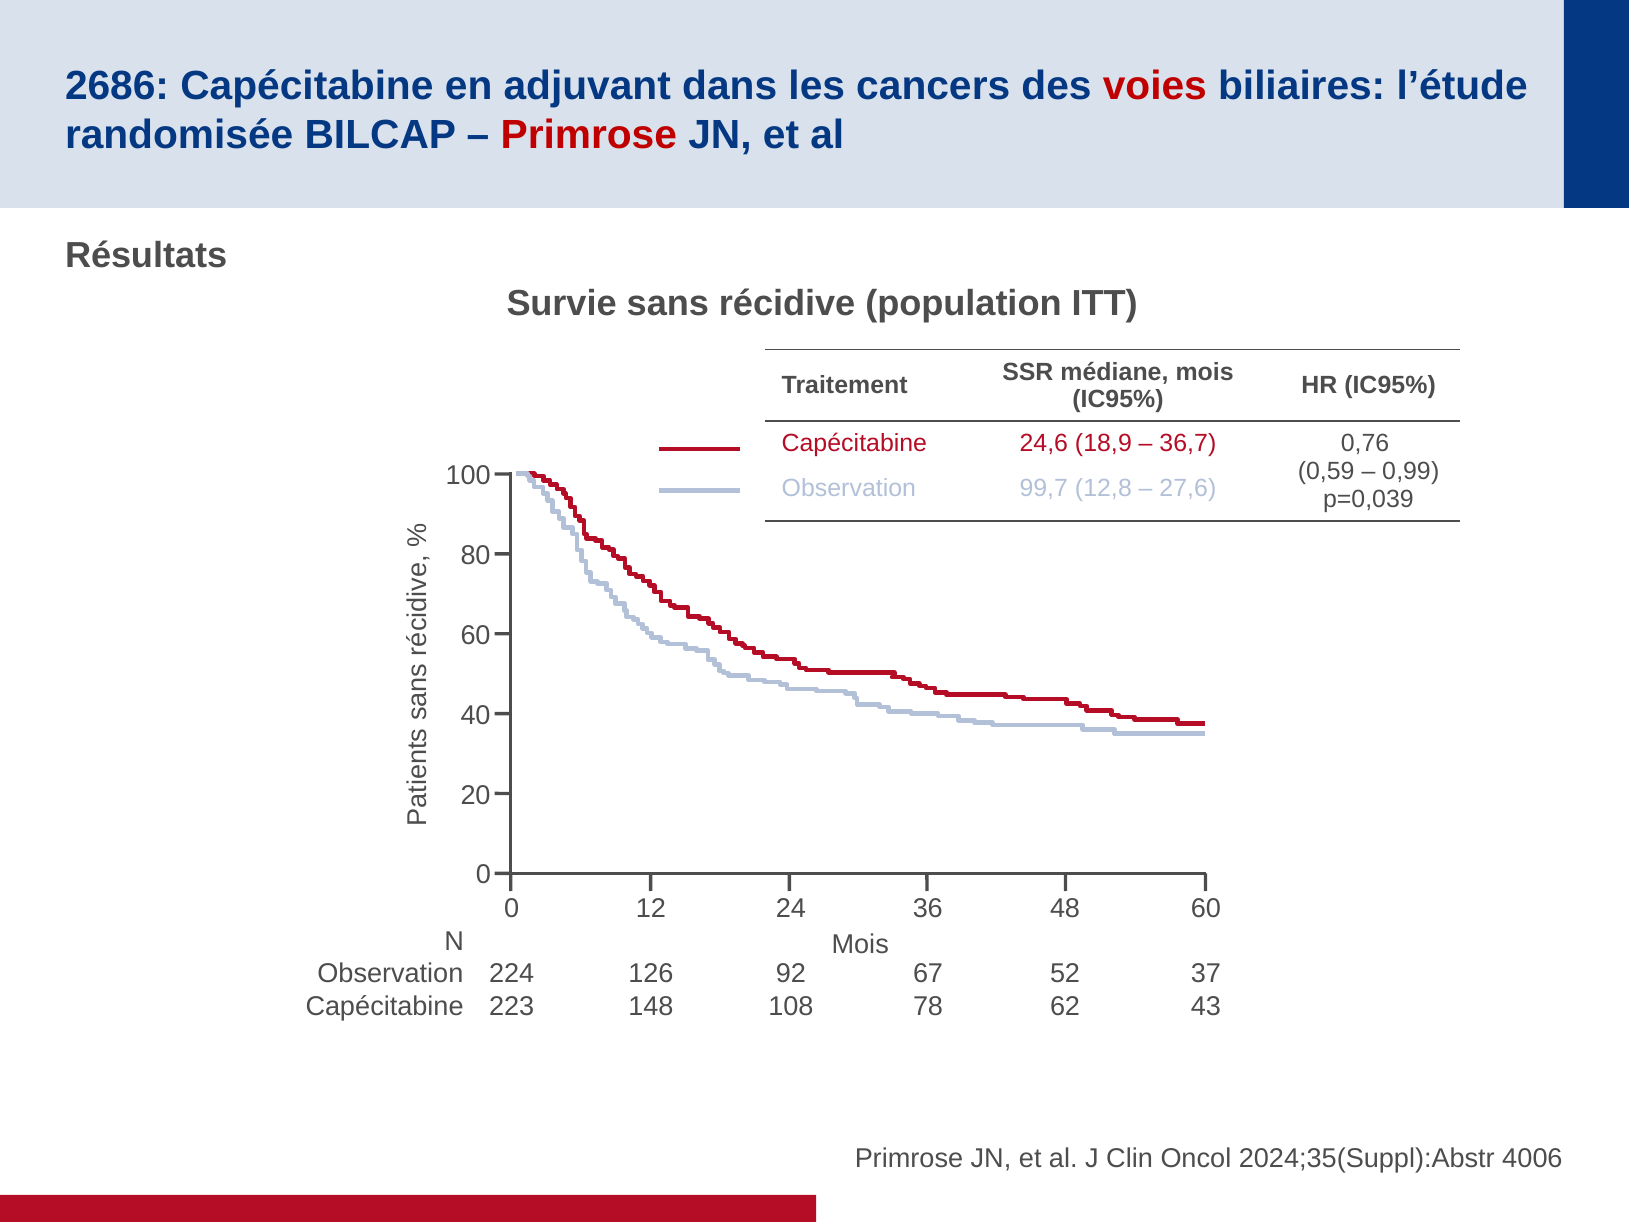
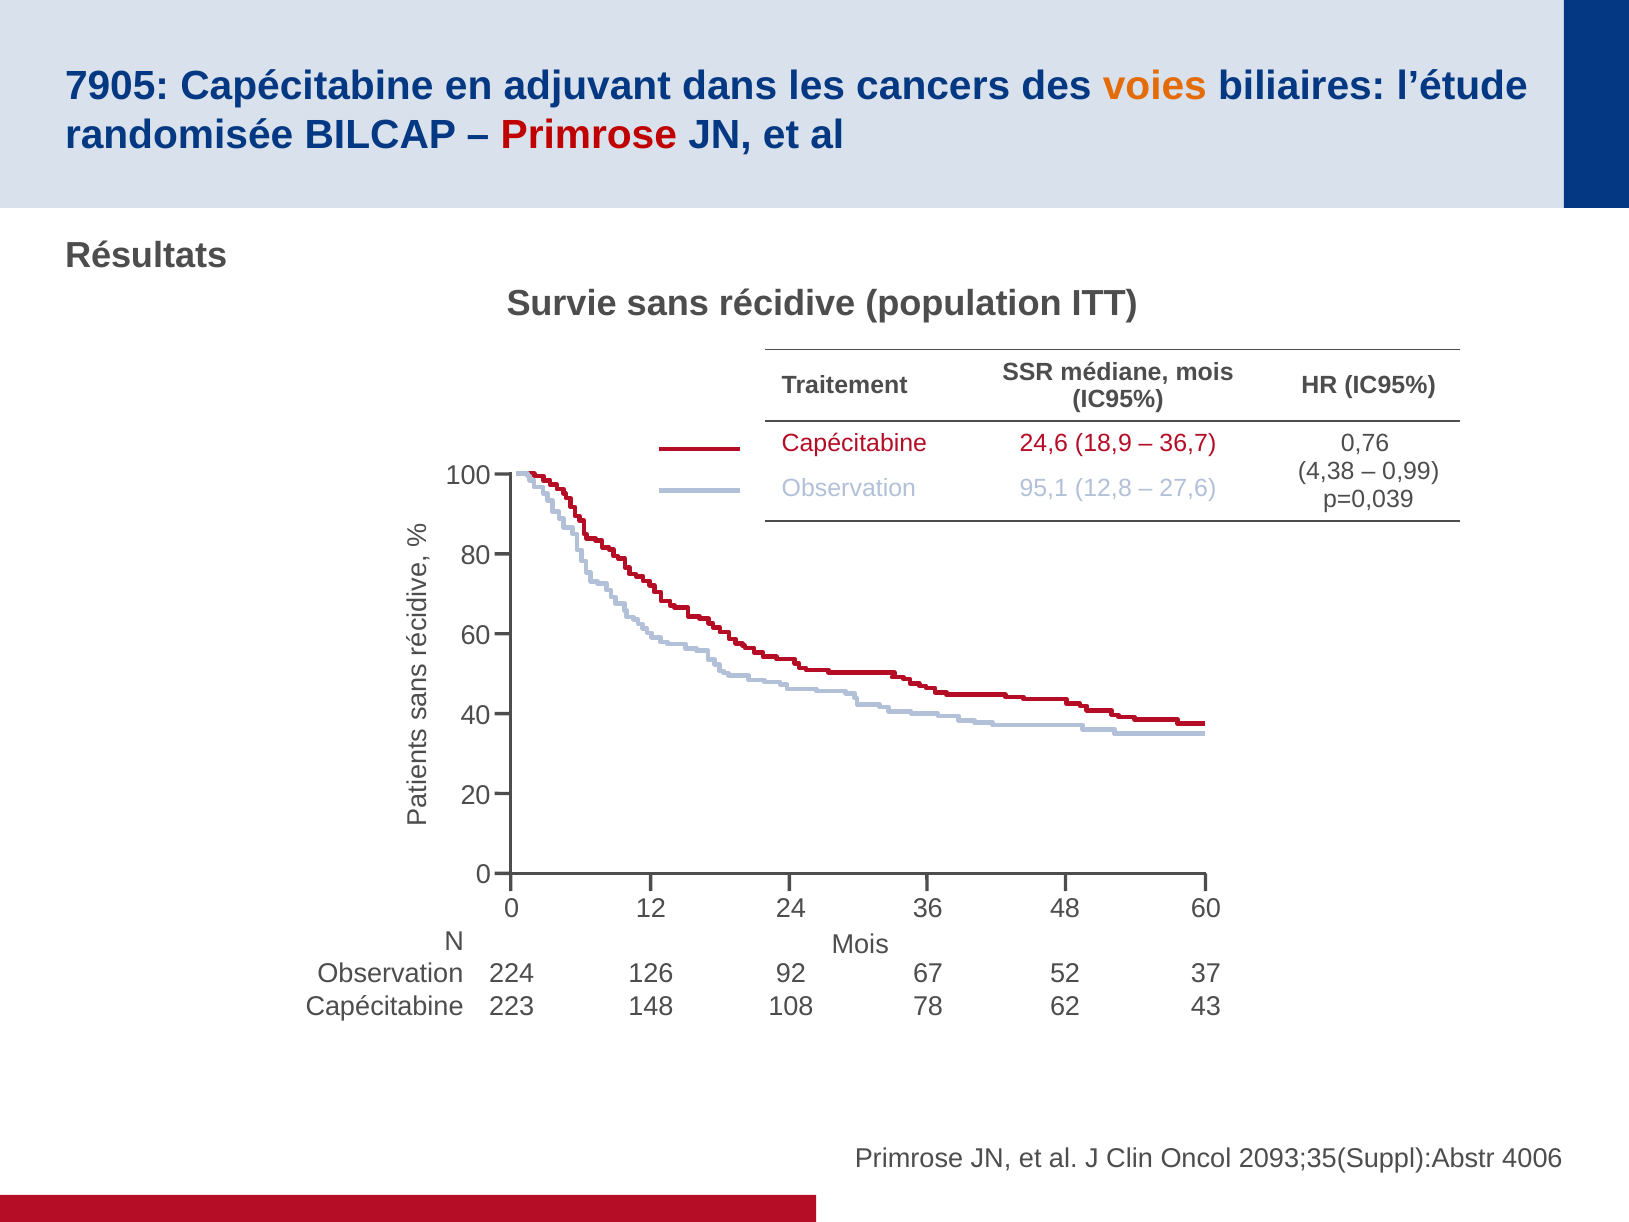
2686: 2686 -> 7905 (117, 86)
voies colour: red -> orange (1155, 86)
0,59: 0,59 -> 4,38 (1326, 471)
99,7: 99,7 -> 95,1 (1044, 488)
2024;35(Suppl):Abstr: 2024;35(Suppl):Abstr -> 2093;35(Suppl):Abstr (1367, 1158)
